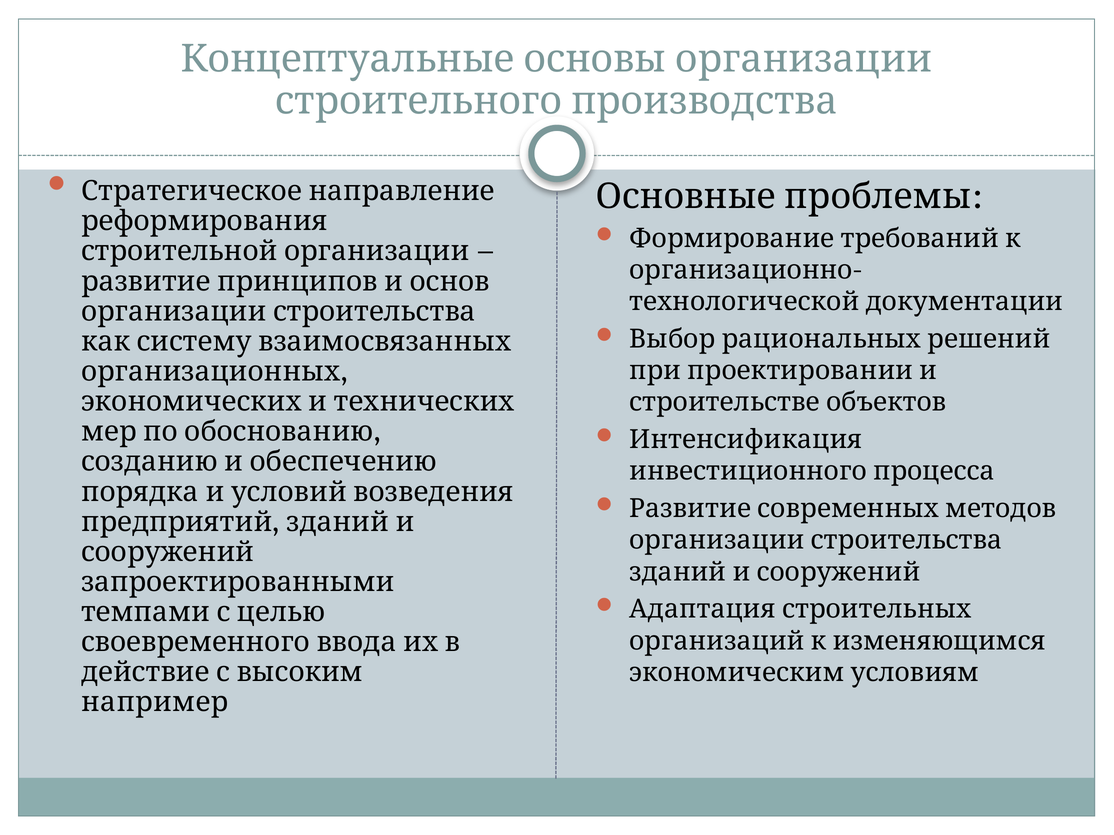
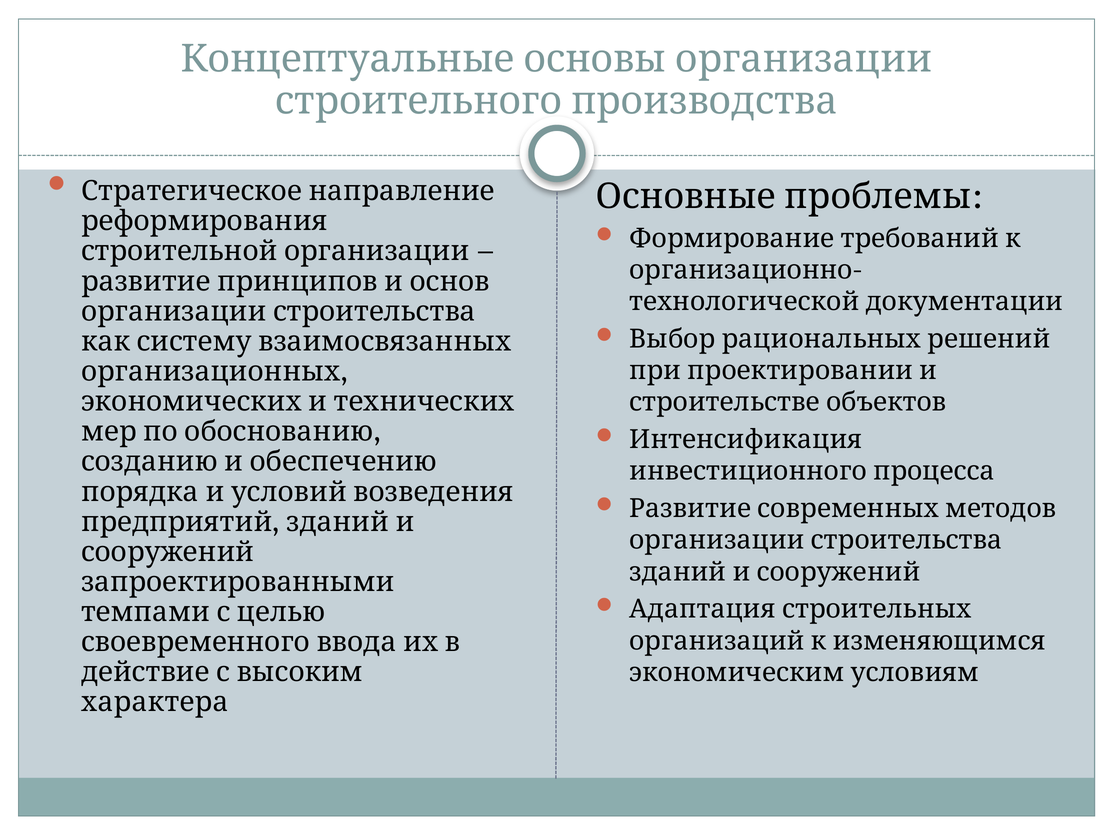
например: например -> характера (155, 703)
